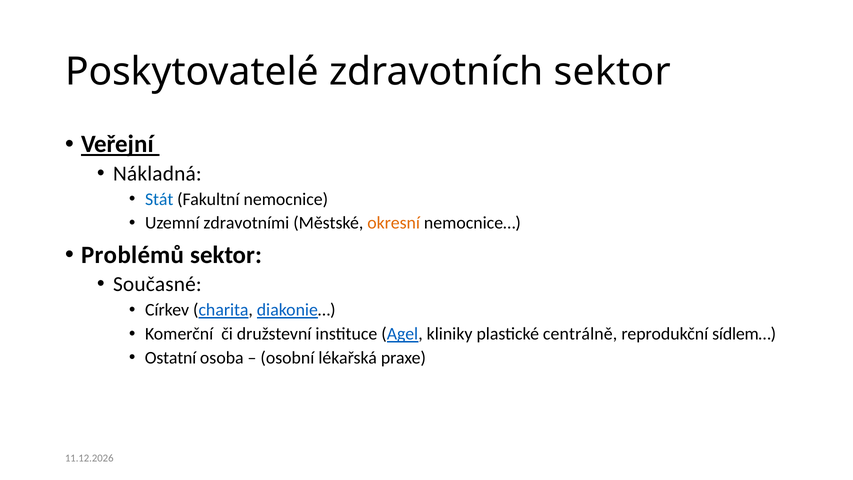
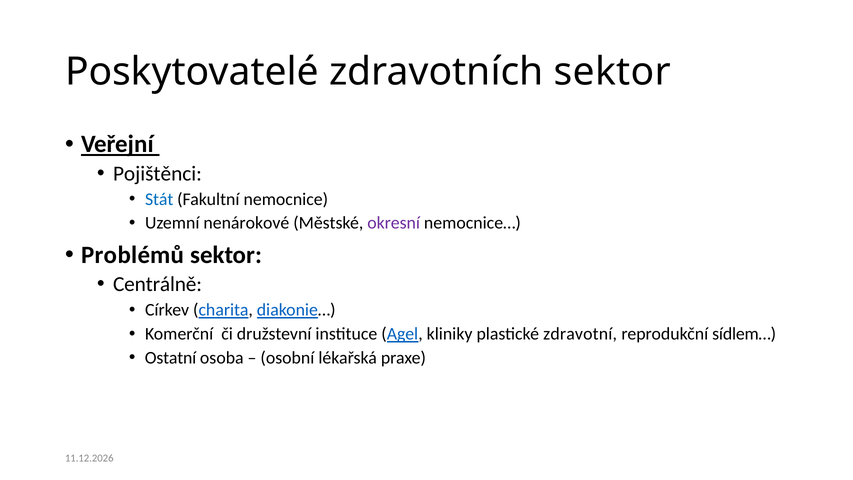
Nákladná: Nákladná -> Pojištěnci (157, 174)
zdravotními: zdravotními -> nenárokové (246, 223)
okresní colour: orange -> purple (394, 223)
Současné: Současné -> Centrálně (158, 284)
centrálně: centrálně -> zdravotní (580, 334)
